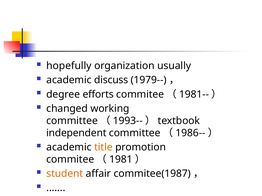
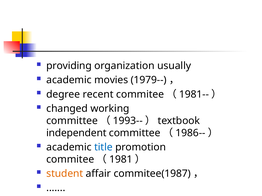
hopefully: hopefully -> providing (69, 66)
discuss: discuss -> movies (111, 80)
efforts: efforts -> recent (98, 95)
title colour: orange -> blue (103, 148)
